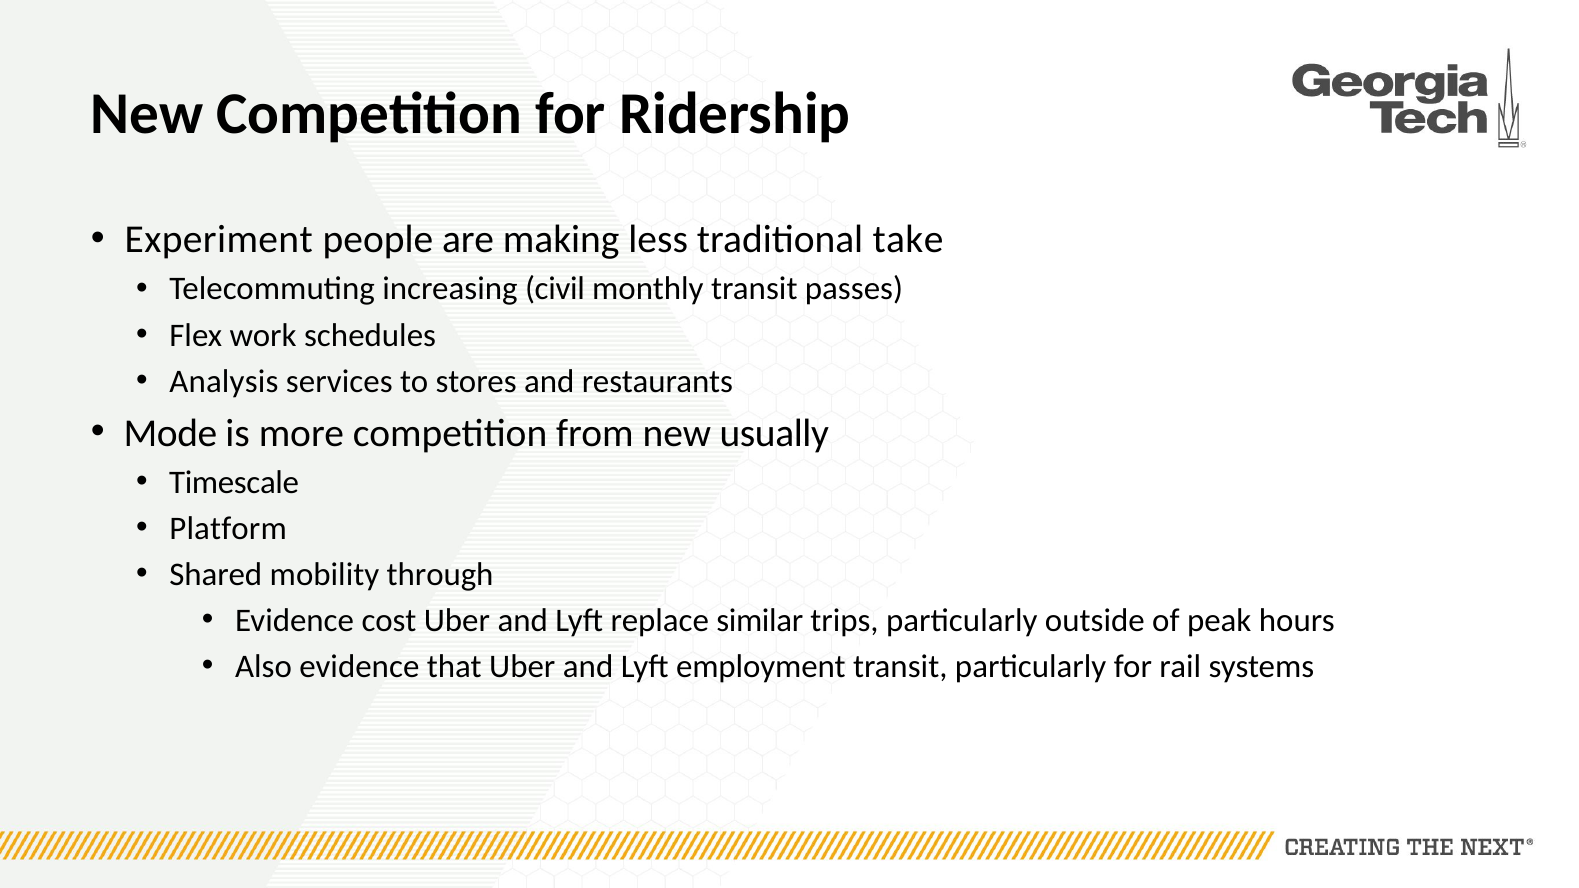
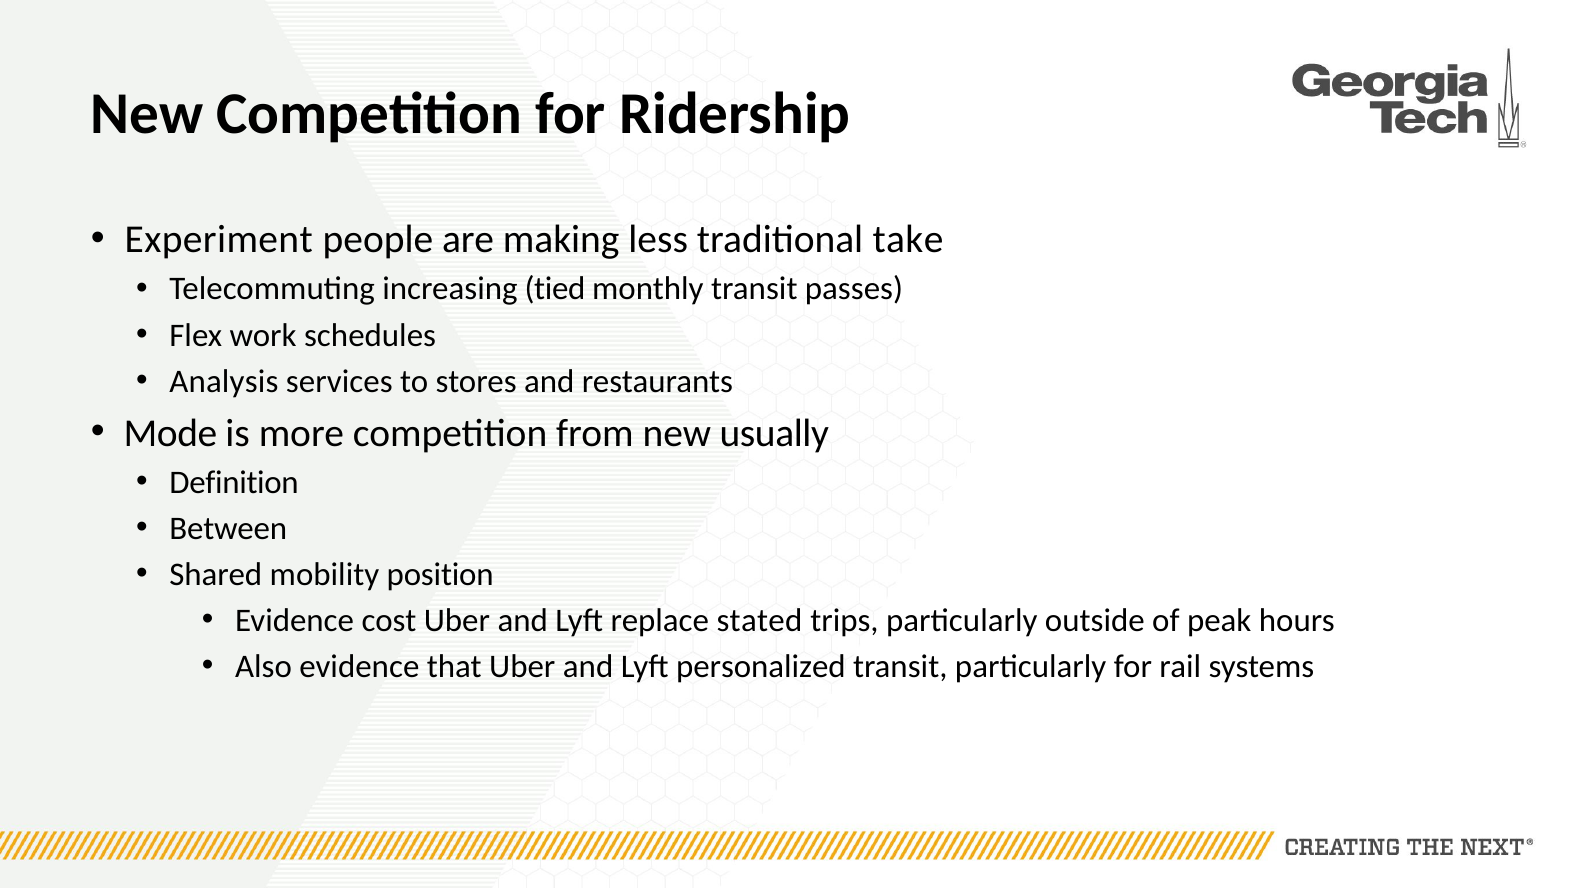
civil: civil -> tied (555, 289)
Timescale: Timescale -> Definition (234, 483)
Platform: Platform -> Between (228, 529)
through: through -> position (440, 575)
similar: similar -> stated (759, 621)
employment: employment -> personalized (761, 667)
